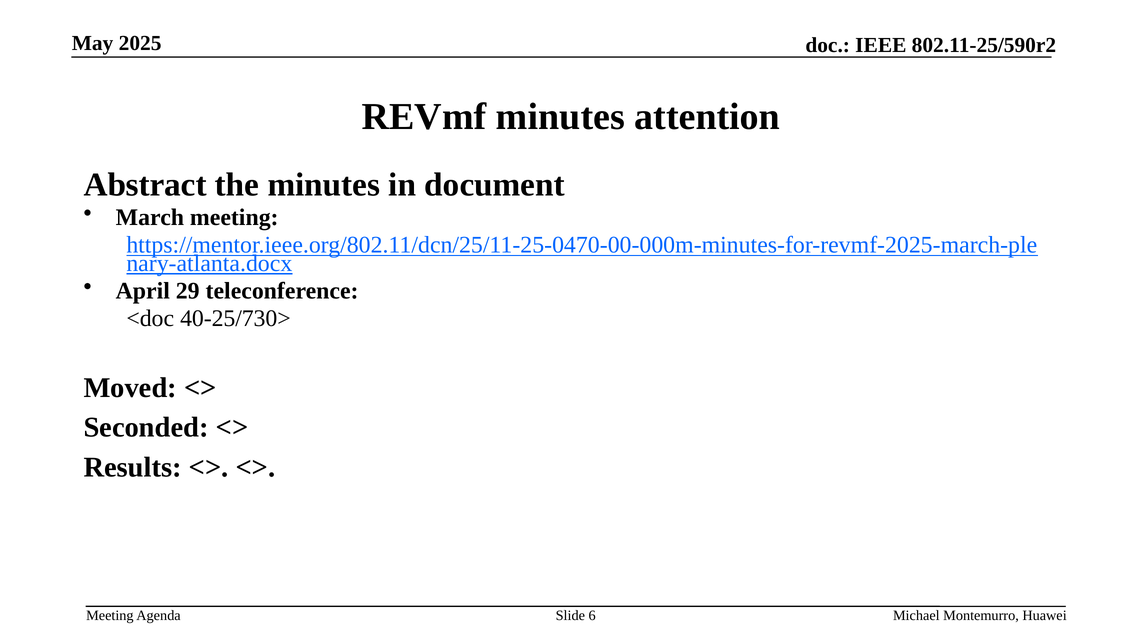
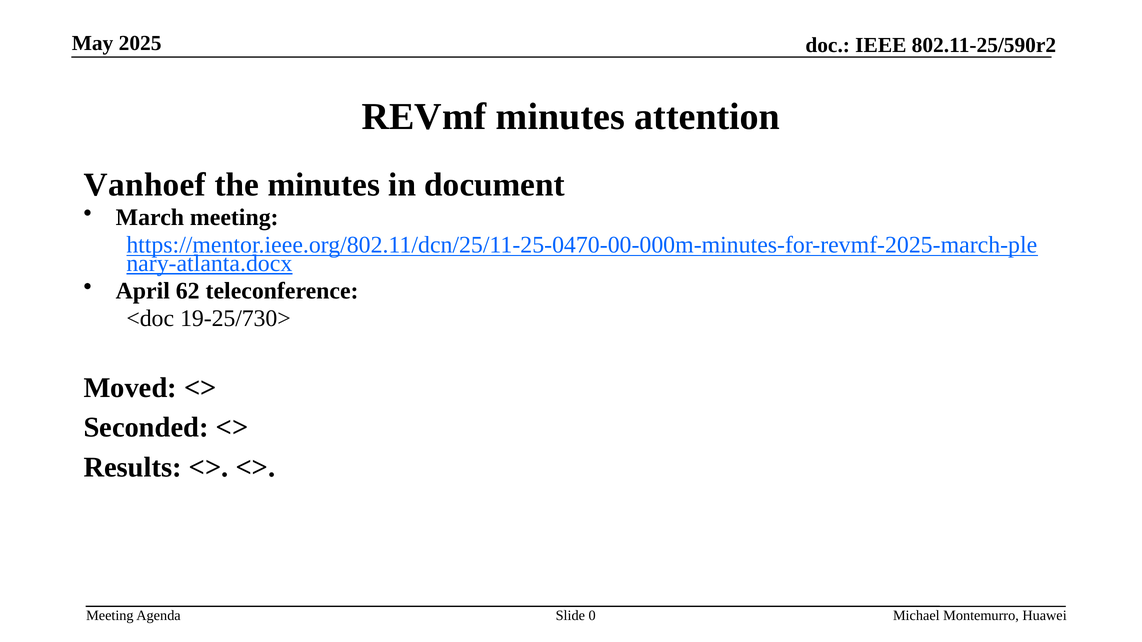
Abstract: Abstract -> Vanhoef (145, 185)
29: 29 -> 62 (188, 291)
40-25/730>: 40-25/730> -> 19-25/730> (235, 319)
6: 6 -> 0 (592, 616)
